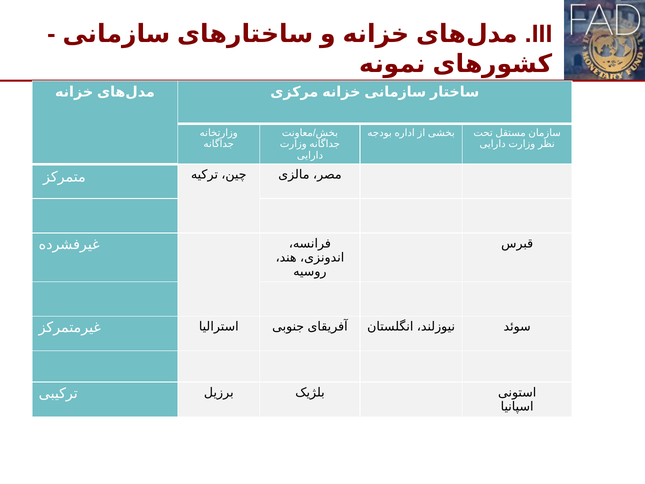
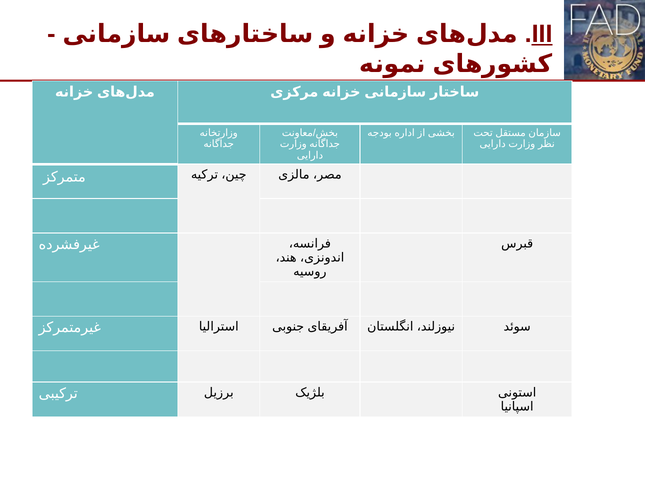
III underline: none -> present (542, 34)
